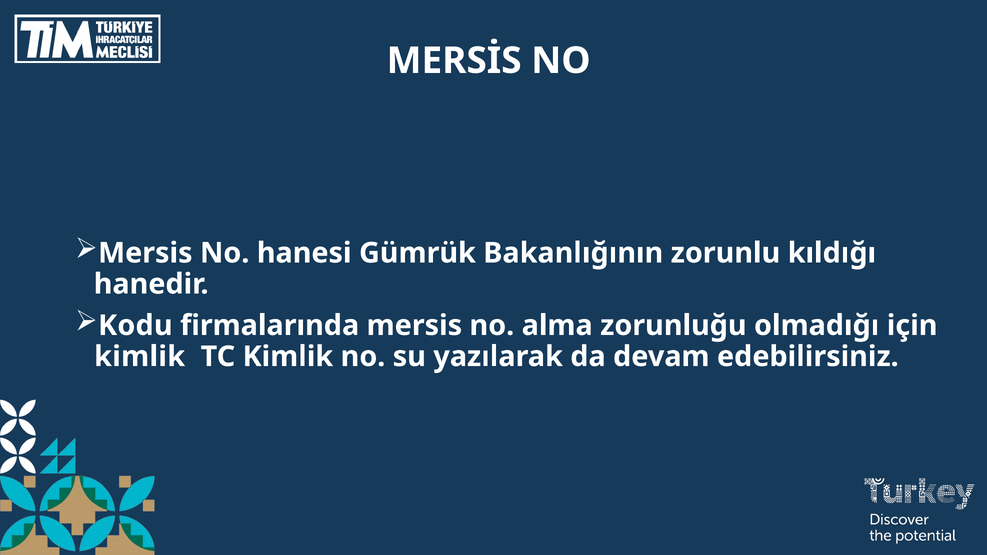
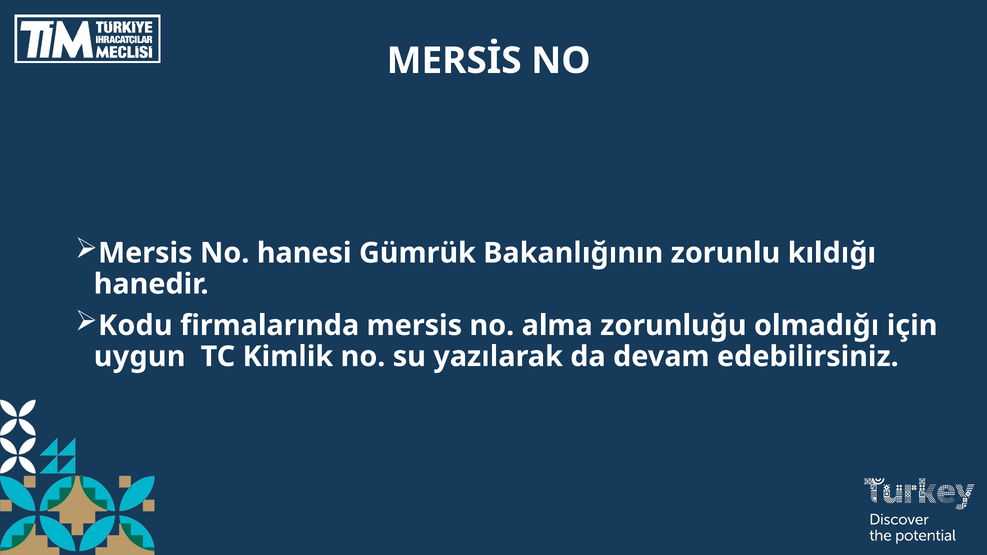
kimlik: kimlik -> uygun (140, 357)
